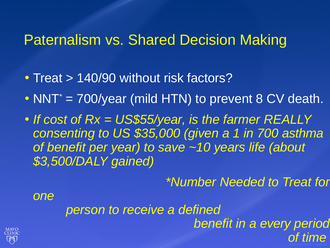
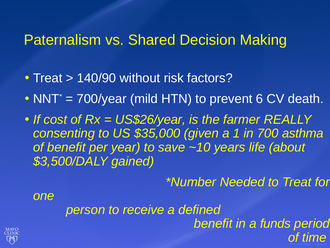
8: 8 -> 6 (260, 99)
US$55/year: US$55/year -> US$26/year (150, 119)
every: every -> funds (275, 223)
